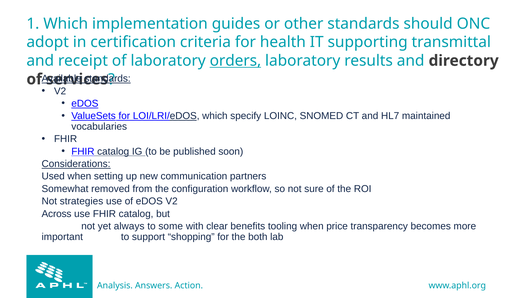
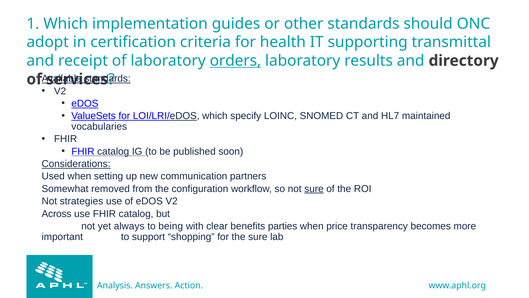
sure underline: none -> present (314, 189)
some: some -> being (171, 226)
tooling: tooling -> parties (283, 226)
the both: both -> sure (258, 236)
